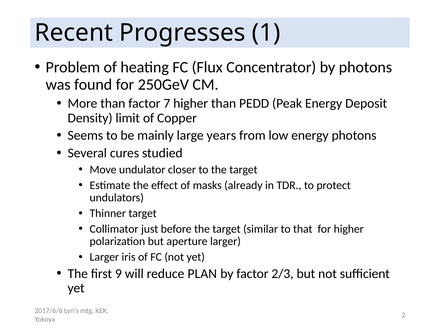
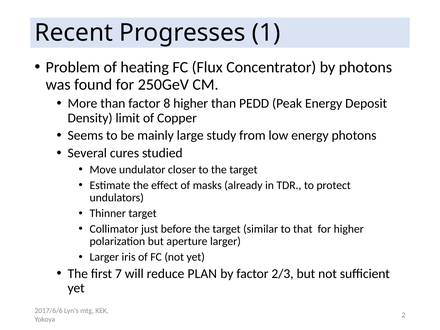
7: 7 -> 8 (167, 103)
years: years -> study (221, 135)
9: 9 -> 7 (118, 274)
